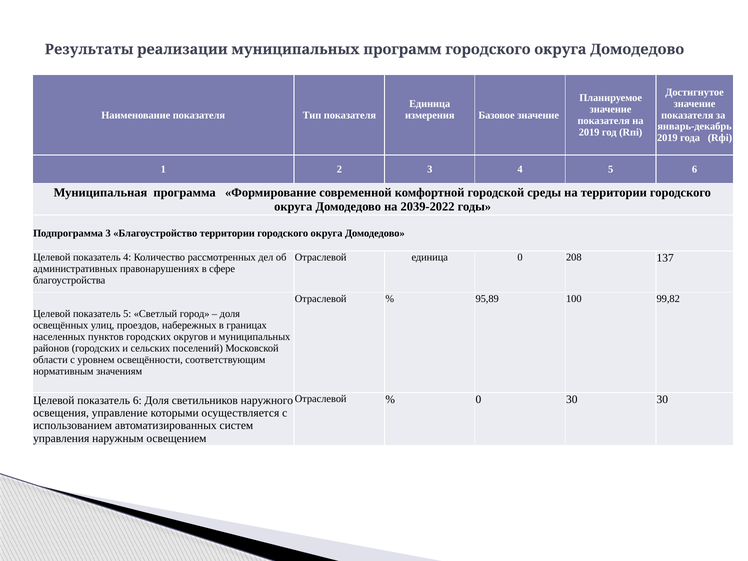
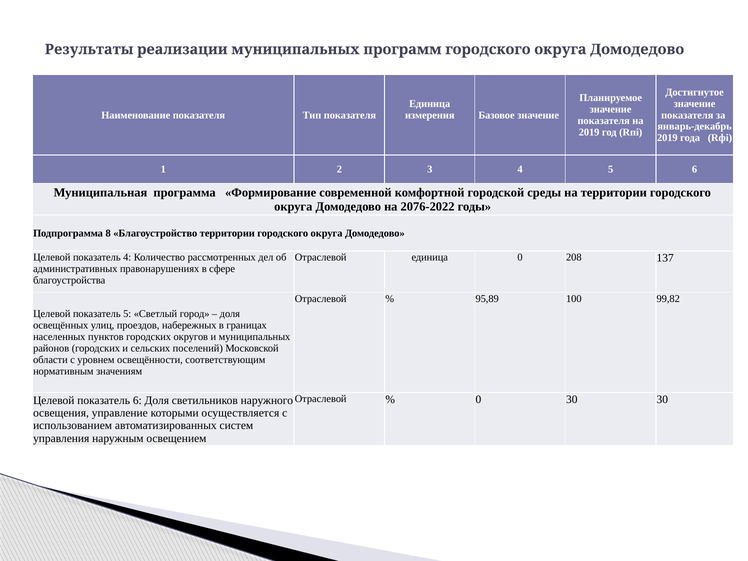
2039-2022: 2039-2022 -> 2076-2022 (428, 207)
Подпрограмма 3: 3 -> 8 (108, 233)
